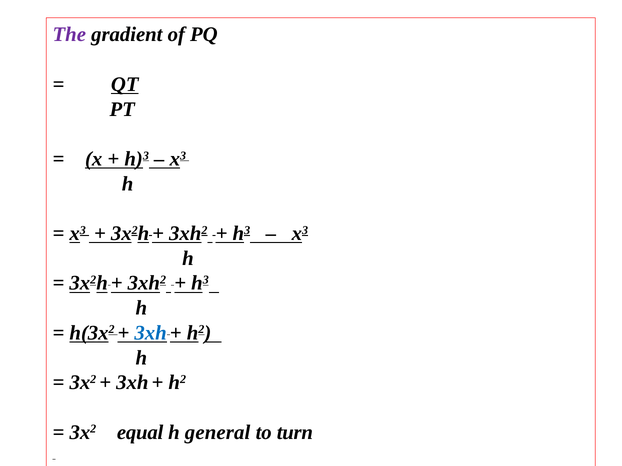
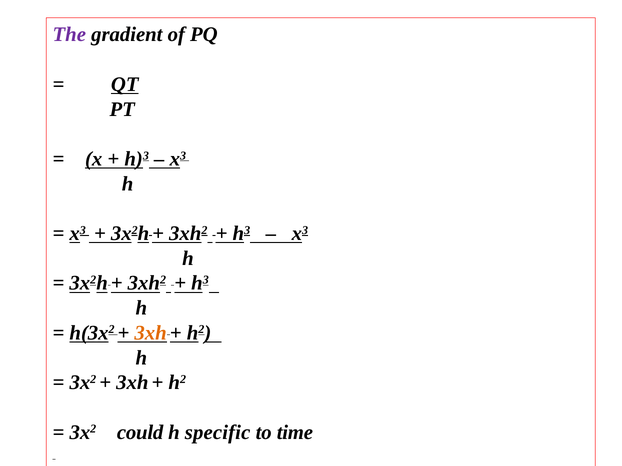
3xh colour: blue -> orange (151, 333)
equal: equal -> could (140, 433)
general: general -> specific (218, 433)
turn: turn -> time (295, 433)
